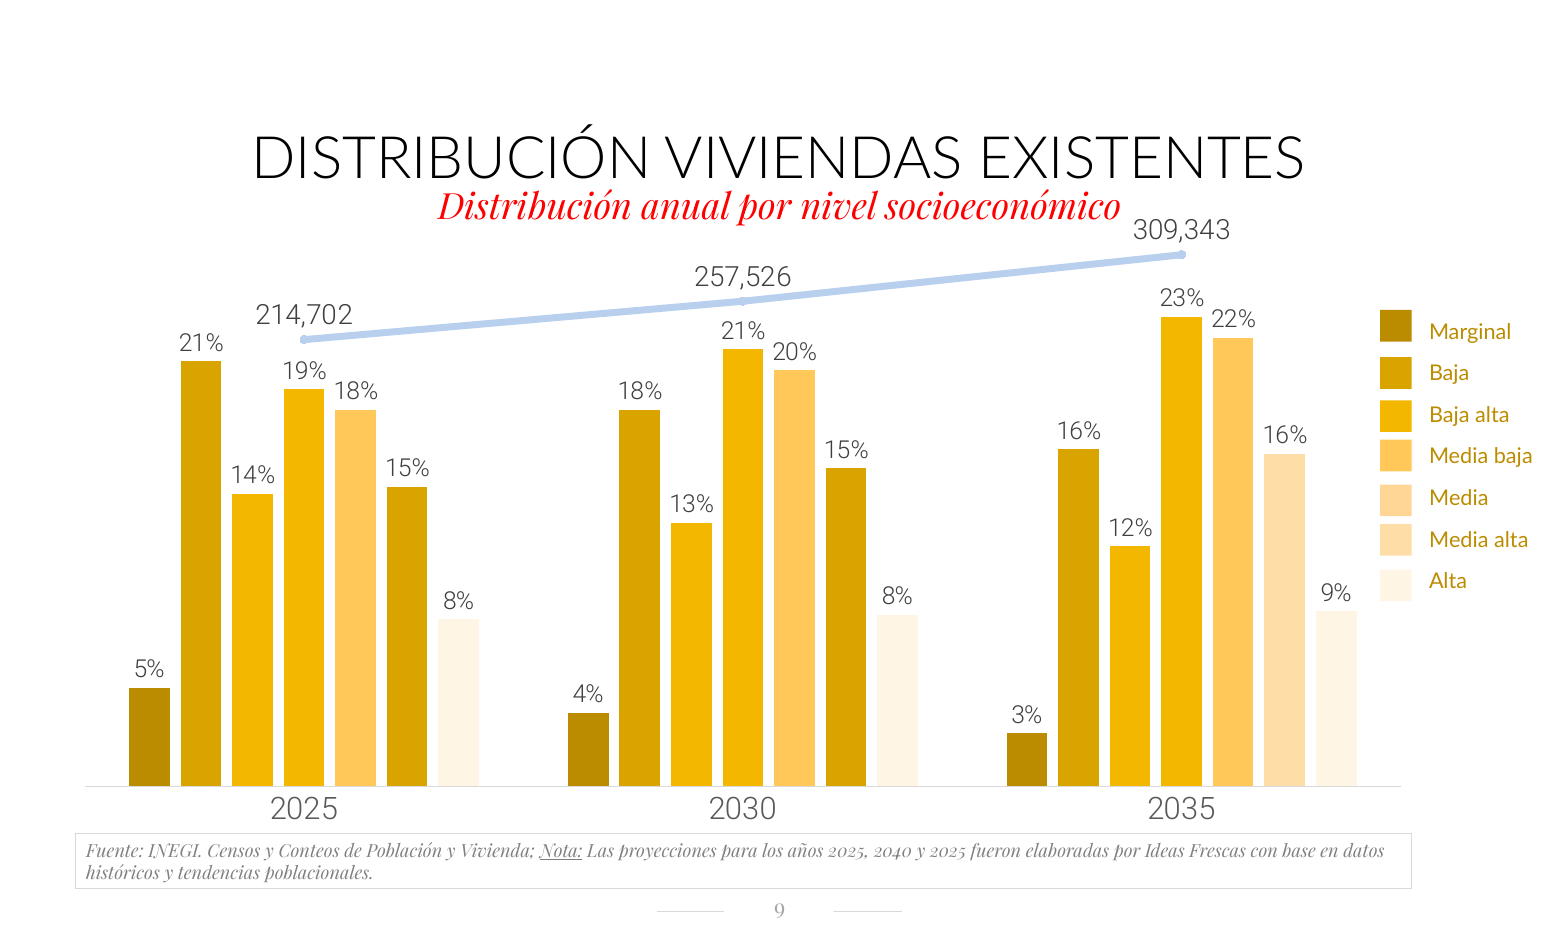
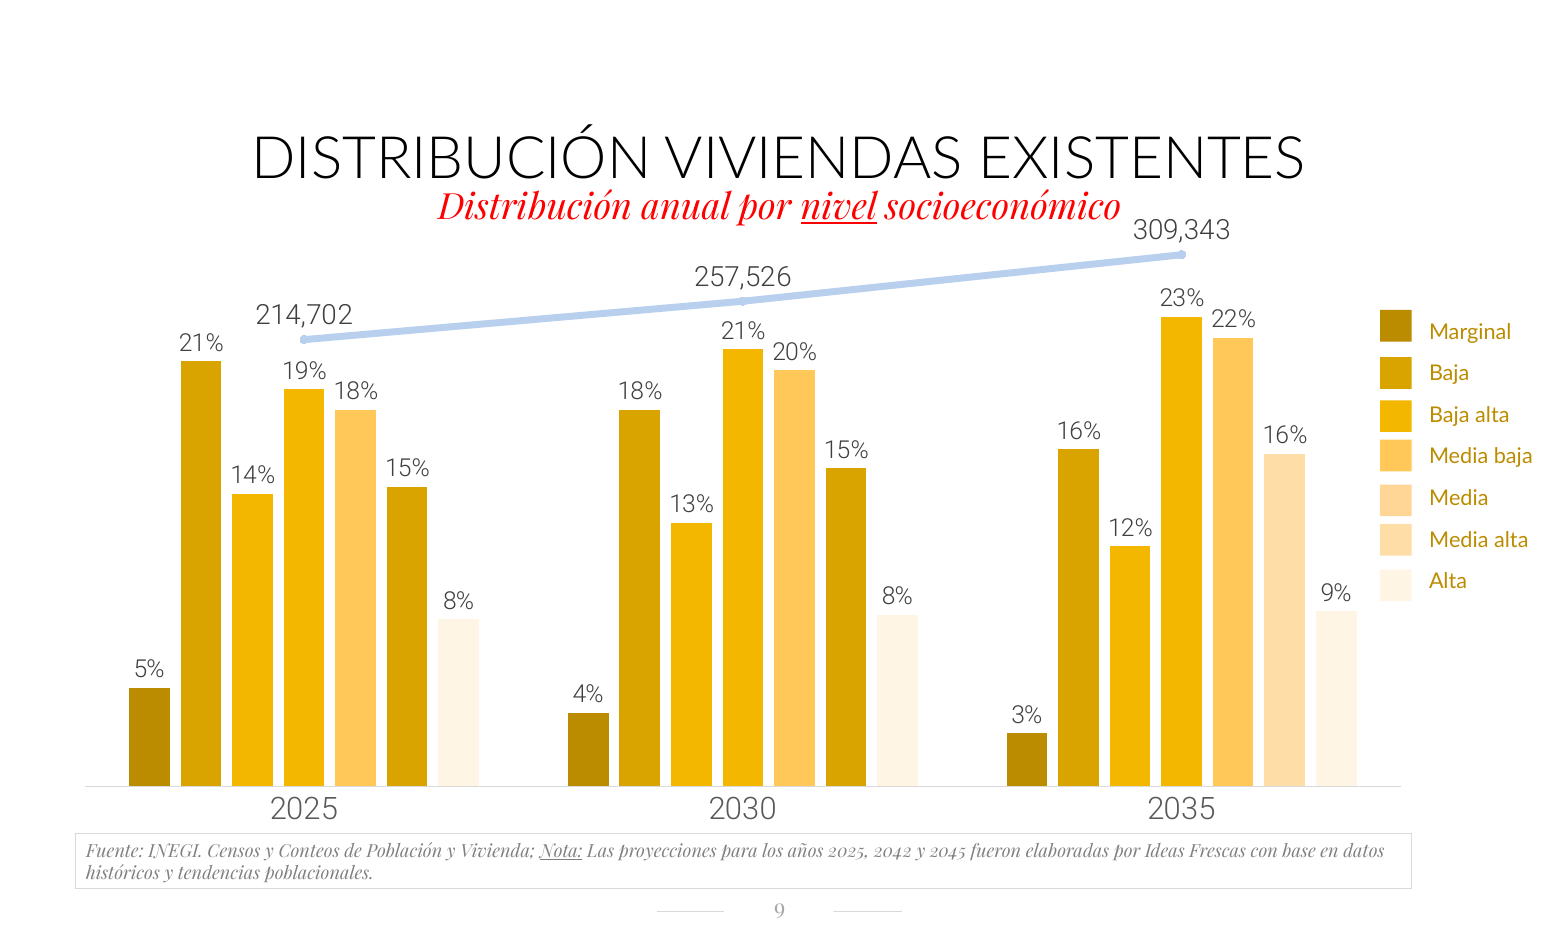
nivel underline: none -> present (839, 208)
2040: 2040 -> 2042 (893, 851)
y 2025: 2025 -> 2045 (948, 851)
